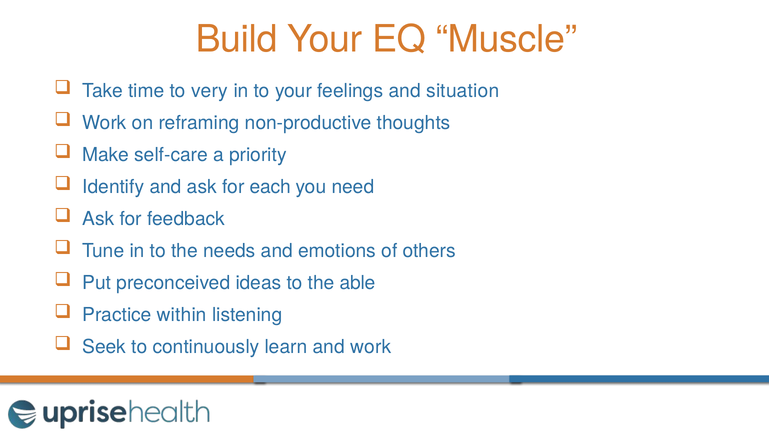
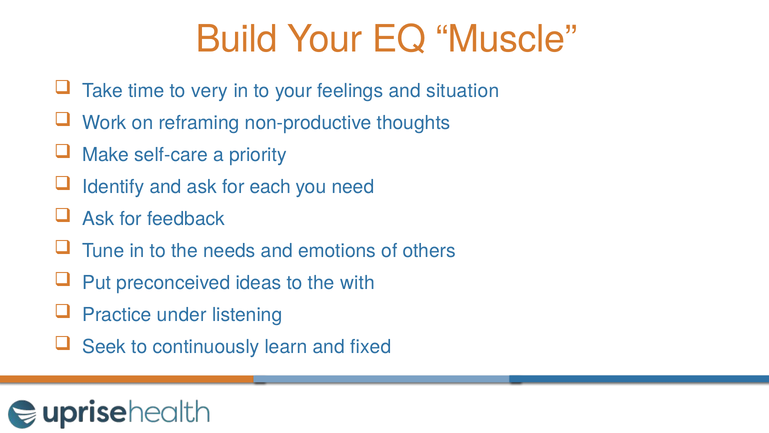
able: able -> with (357, 283)
within: within -> under (182, 315)
and work: work -> fixed (371, 346)
